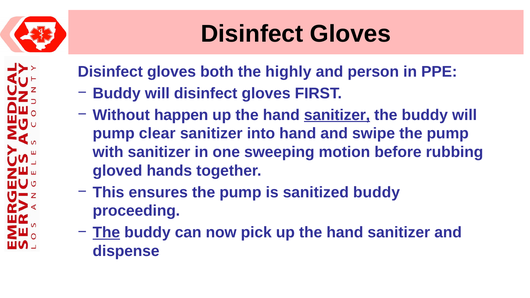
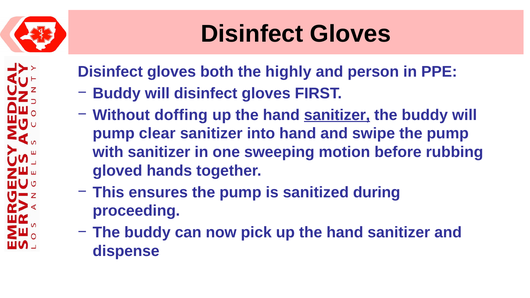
happen: happen -> doffing (181, 115)
sanitized buddy: buddy -> during (377, 192)
The underline: present -> none (106, 233)
